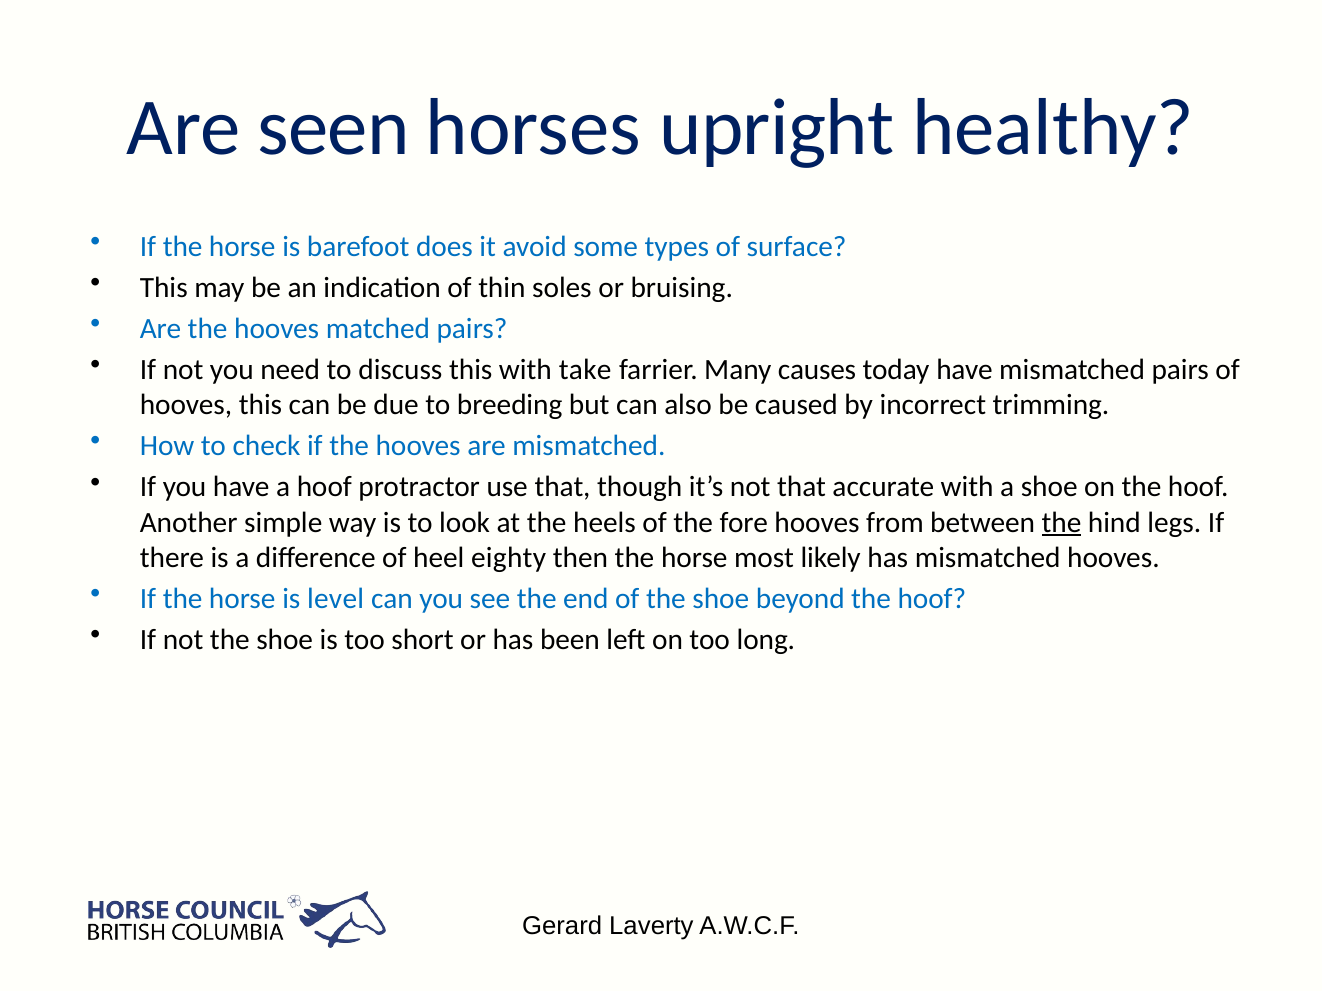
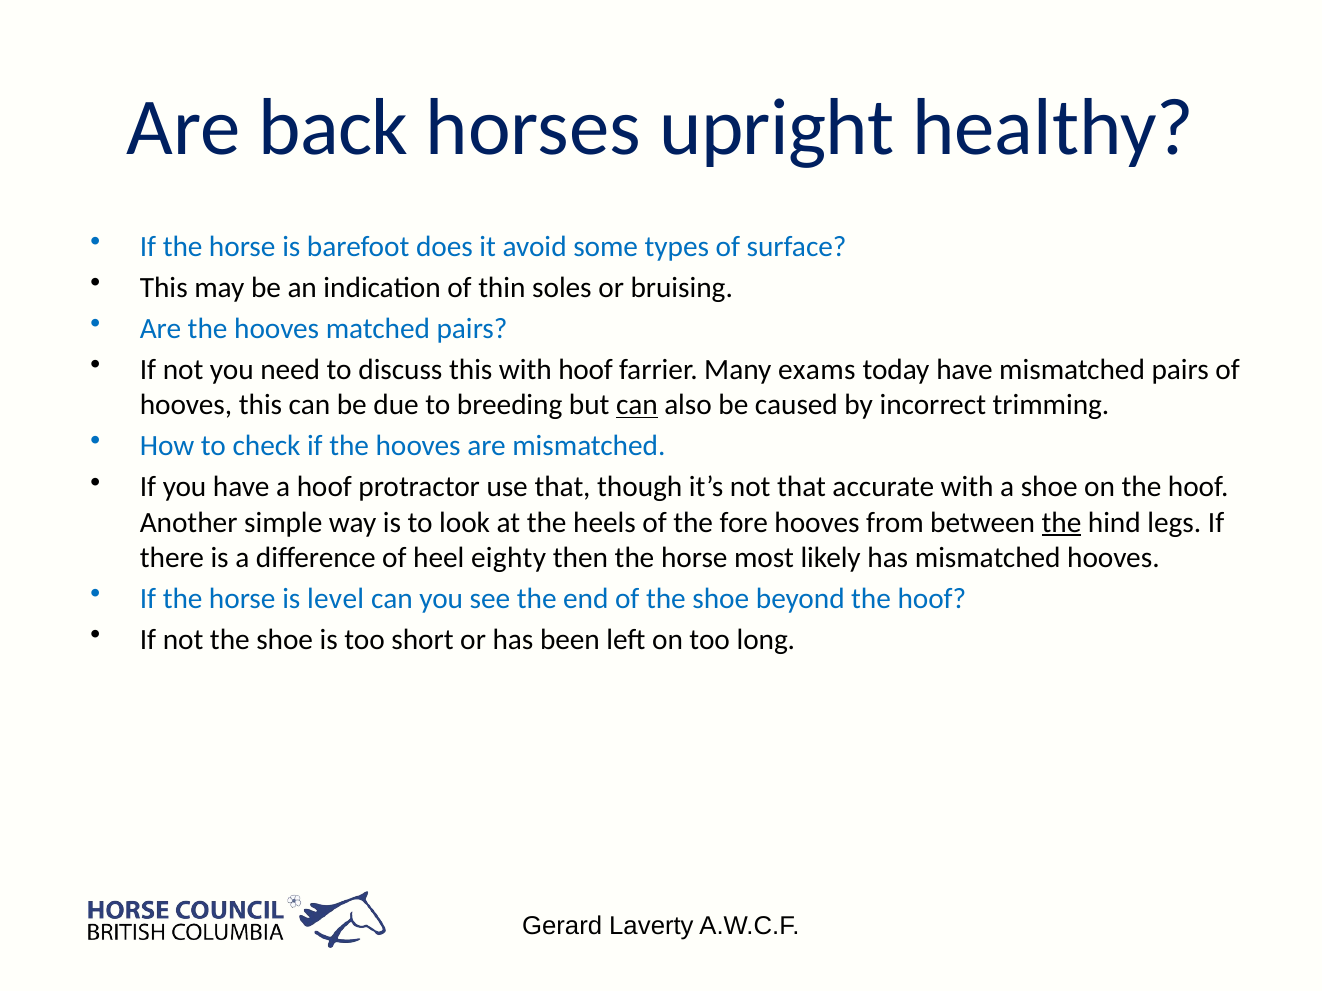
seen: seen -> back (334, 128)
with take: take -> hoof (586, 370)
causes: causes -> exams (817, 370)
can underline: none -> present (637, 405)
